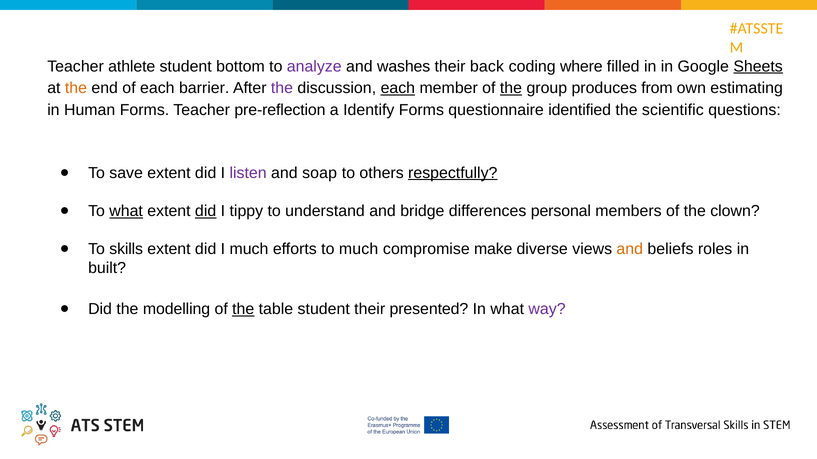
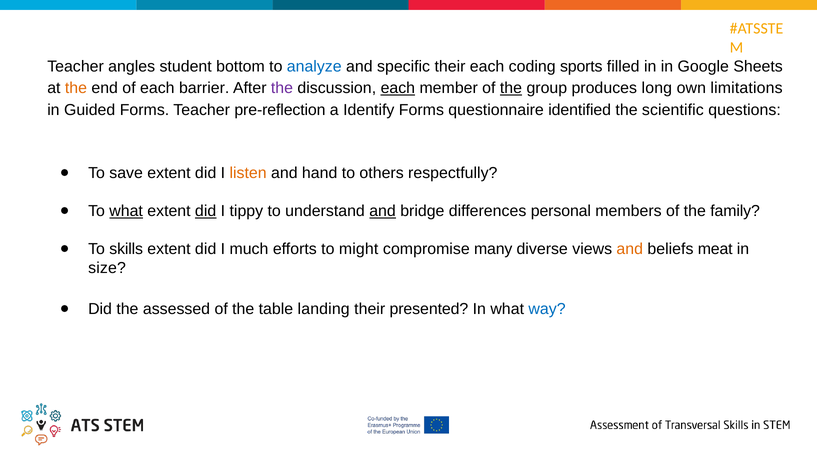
athlete: athlete -> angles (132, 66)
analyze colour: purple -> blue (314, 66)
washes: washes -> specific (404, 66)
their back: back -> each (487, 66)
where: where -> sports (581, 66)
Sheets underline: present -> none (758, 66)
from: from -> long (657, 88)
estimating: estimating -> limitations (747, 88)
Human: Human -> Guided (90, 110)
listen colour: purple -> orange (248, 173)
soap: soap -> hand (320, 173)
respectfully underline: present -> none (453, 173)
and underline: none -> present (383, 211)
clown: clown -> family (735, 211)
to much: much -> might (359, 249)
make: make -> many (493, 249)
roles: roles -> meat (715, 249)
built: built -> size (107, 268)
modelling: modelling -> assessed (176, 309)
the underline: present -> none (243, 309)
table student: student -> landing (324, 309)
way colour: purple -> blue (547, 309)
